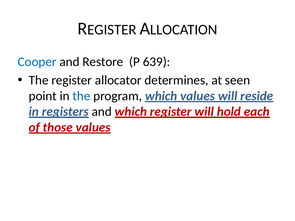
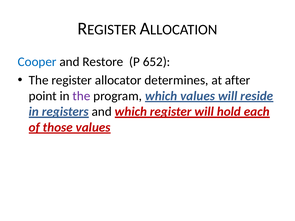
639: 639 -> 652 (157, 62)
seen: seen -> after (238, 80)
the colour: blue -> purple (81, 96)
